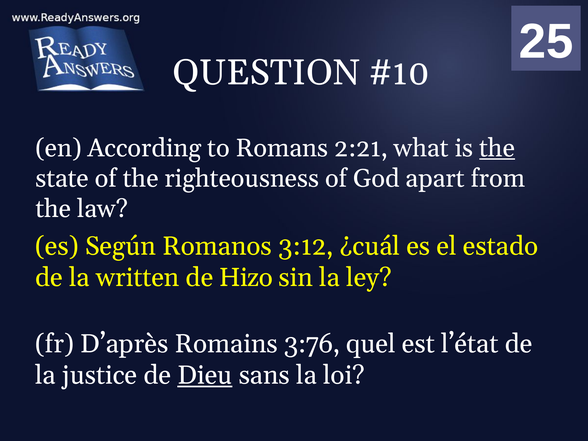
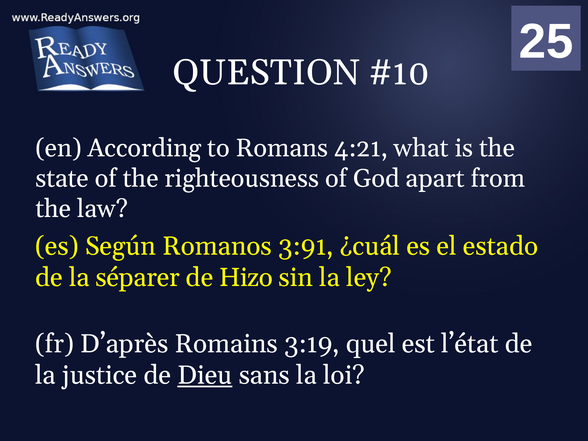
2:21: 2:21 -> 4:21 (361, 148)
the underline: present -> none (497, 148)
3:12: 3:12 -> 3:91 (306, 246)
written: written -> séparer (138, 278)
3:76: 3:76 -> 3:19 (312, 344)
